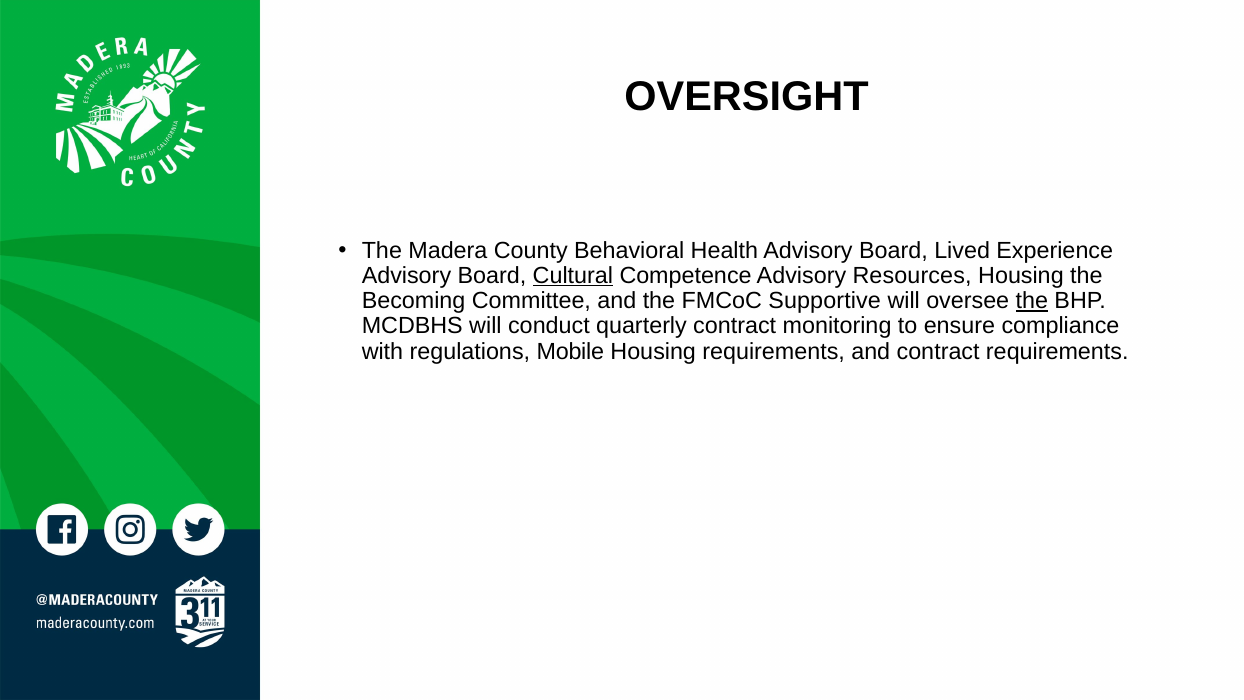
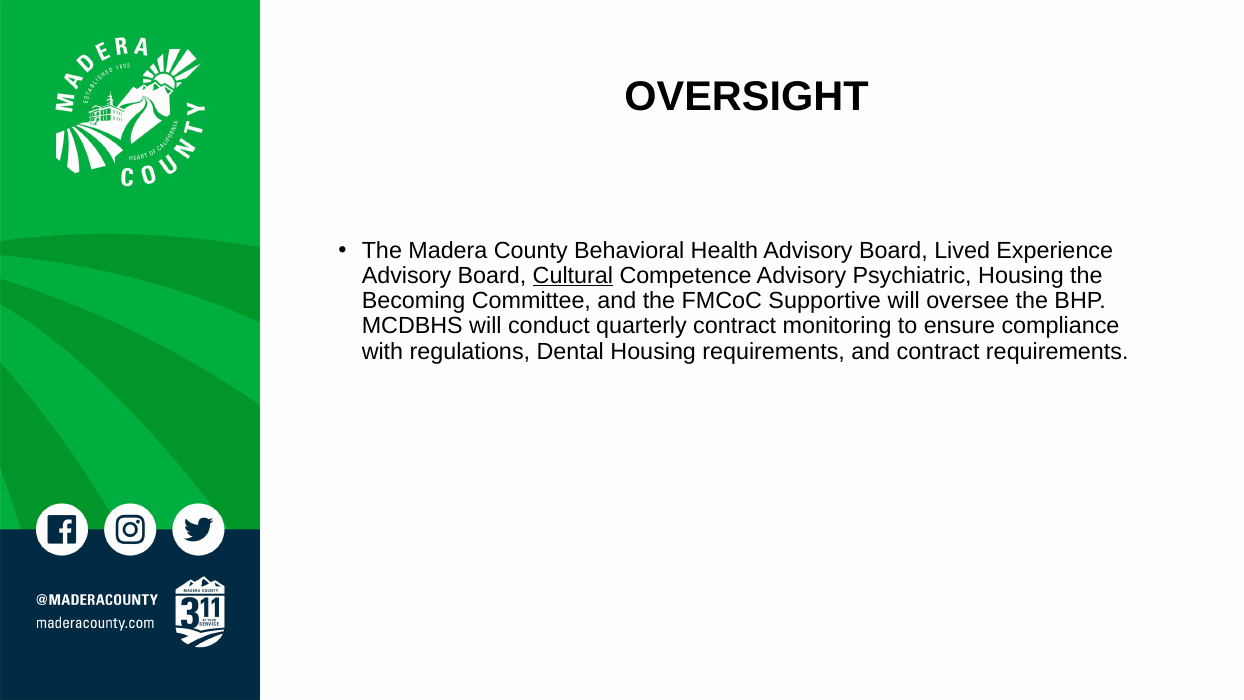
Resources: Resources -> Psychiatric (912, 276)
the underline: present -> none (1032, 301)
Mobile: Mobile -> Dental (570, 351)
